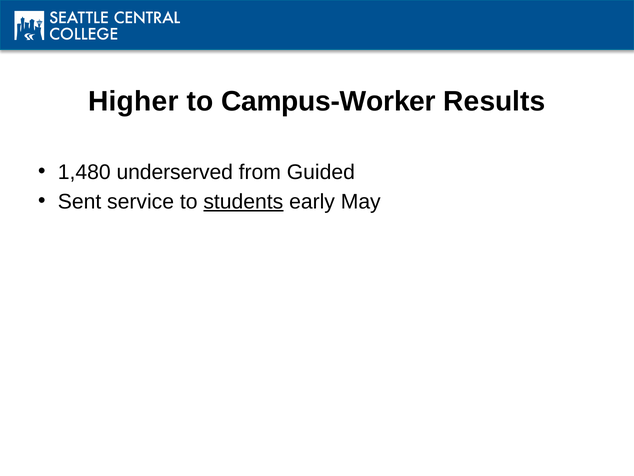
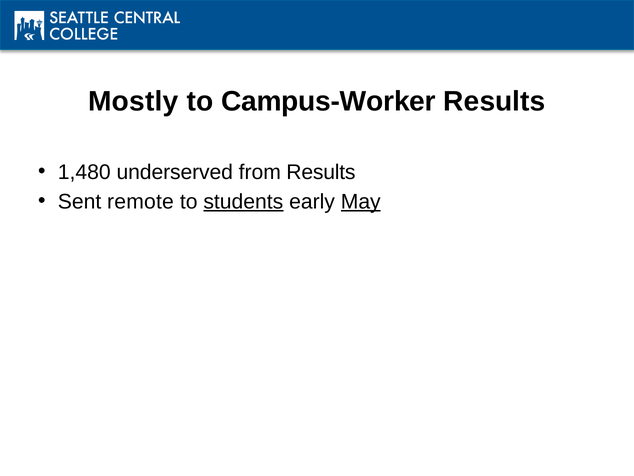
Higher: Higher -> Mostly (133, 101)
from Guided: Guided -> Results (321, 172)
service: service -> remote (140, 201)
May underline: none -> present (361, 201)
